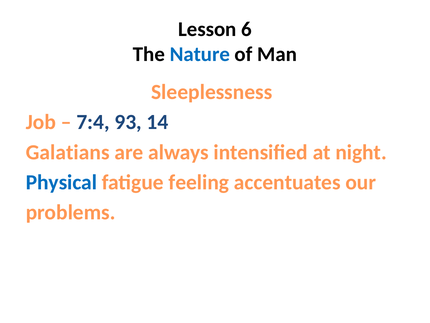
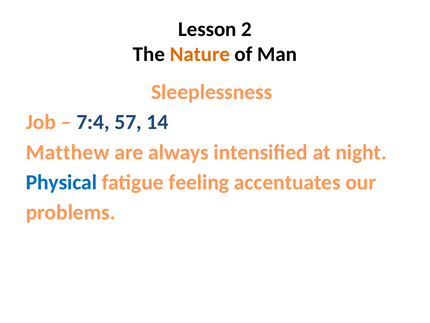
6: 6 -> 2 (247, 29)
Nature colour: blue -> orange (200, 54)
93: 93 -> 57 (128, 122)
Galatians: Galatians -> Matthew (68, 152)
